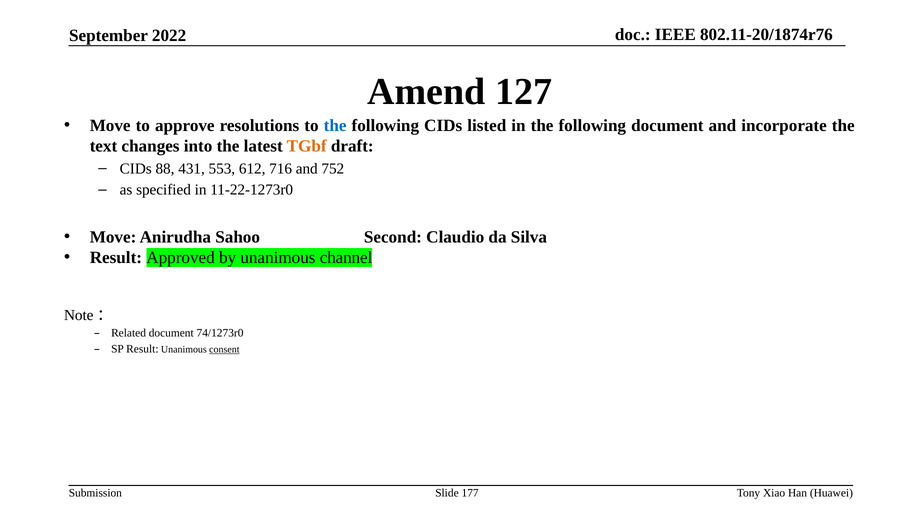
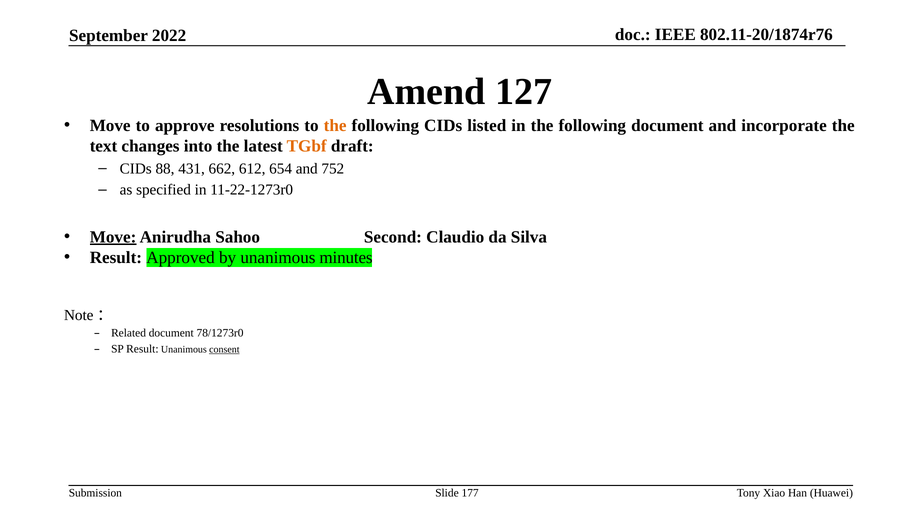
the colour: blue -> orange (335, 126)
553: 553 -> 662 (222, 169)
716: 716 -> 654 (281, 169)
Move underline: none -> present (113, 237)
channel: channel -> minutes (346, 258)
74/1273r0: 74/1273r0 -> 78/1273r0 (220, 333)
